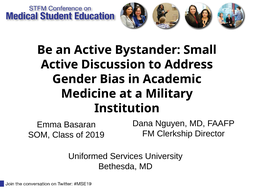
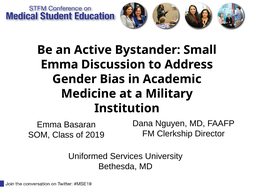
Active: Active -> Emma (59, 64)
